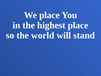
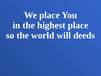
stand: stand -> deeds (84, 35)
